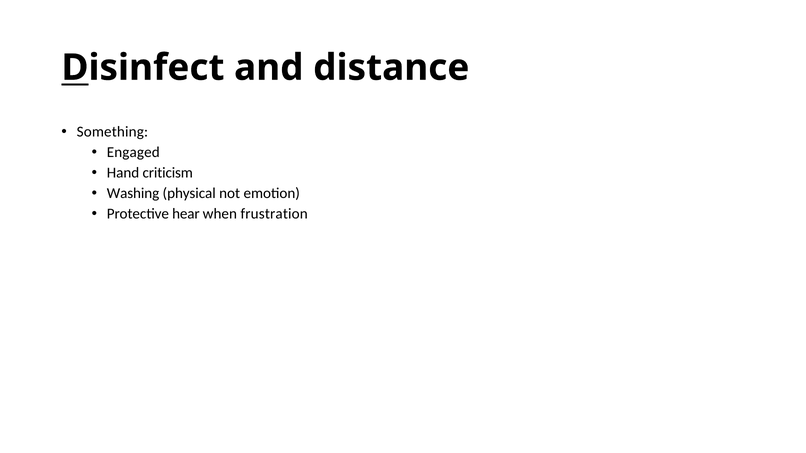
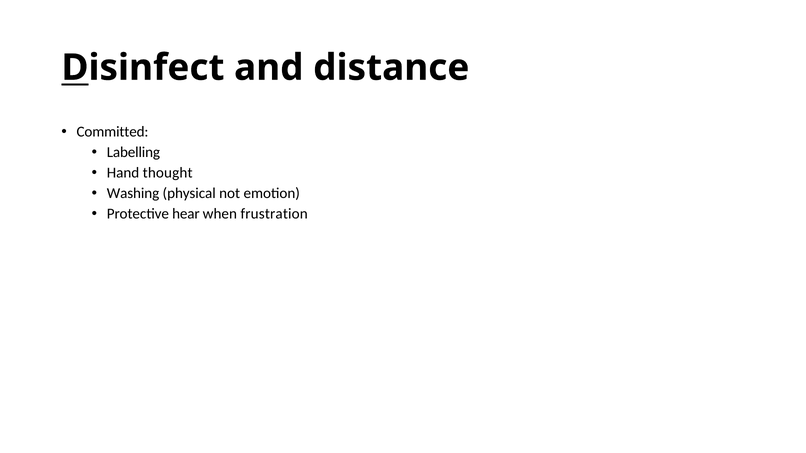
Something: Something -> Committed (113, 132)
Engaged: Engaged -> Labelling (133, 152)
criticism: criticism -> thought (168, 173)
